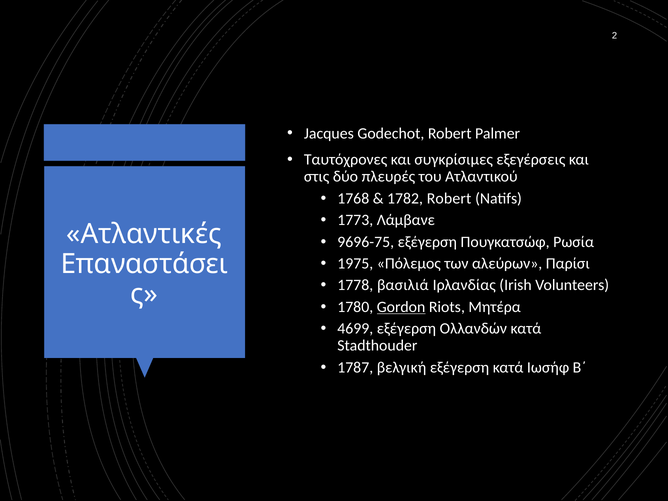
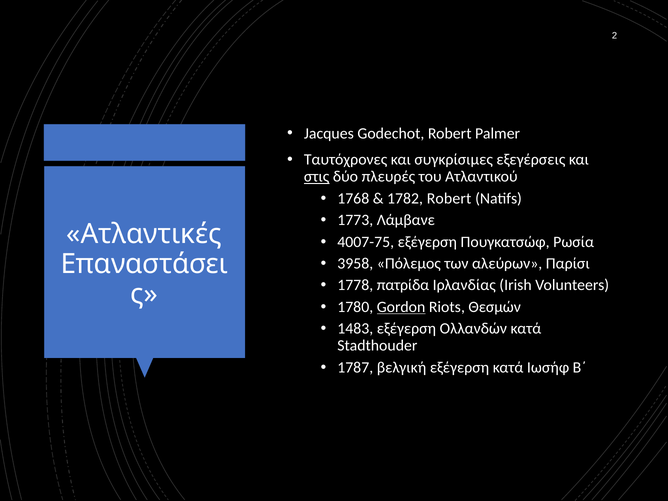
στις underline: none -> present (317, 177)
9696-75: 9696-75 -> 4007-75 (366, 242)
1975: 1975 -> 3958 (355, 264)
βασιλιά: βασιλιά -> πατρίδα (403, 285)
Μητέρα: Μητέρα -> Θεσμών (495, 307)
4699: 4699 -> 1483 (355, 329)
